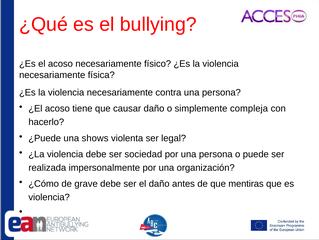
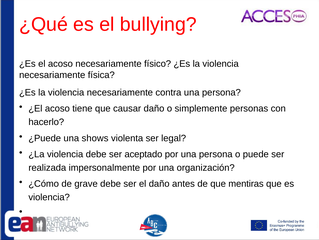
compleja: compleja -> personas (249, 108)
sociedad: sociedad -> aceptado (143, 154)
